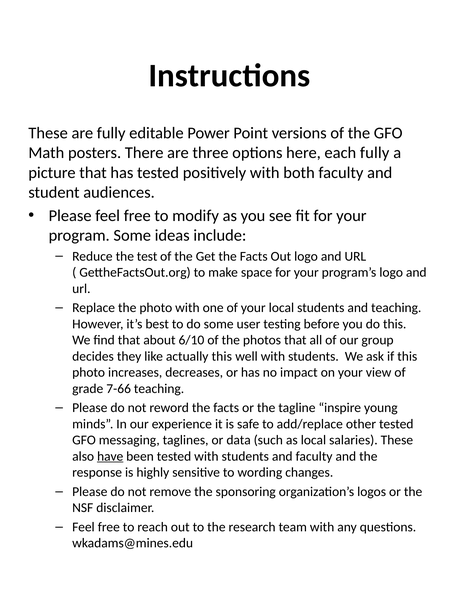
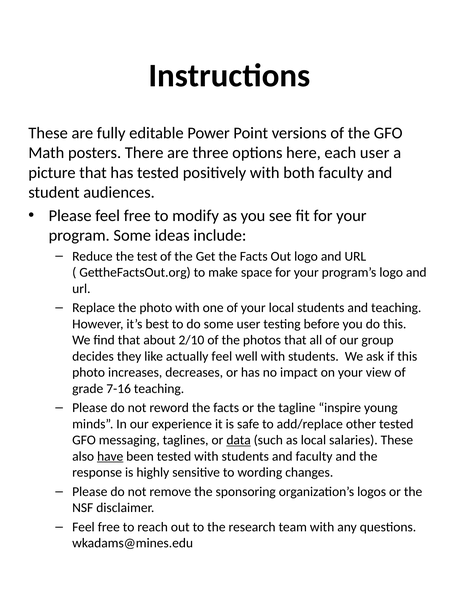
each fully: fully -> user (375, 153)
6/10: 6/10 -> 2/10 (191, 341)
actually this: this -> feel (222, 357)
7-66: 7-66 -> 7-16 (119, 389)
data underline: none -> present (239, 441)
